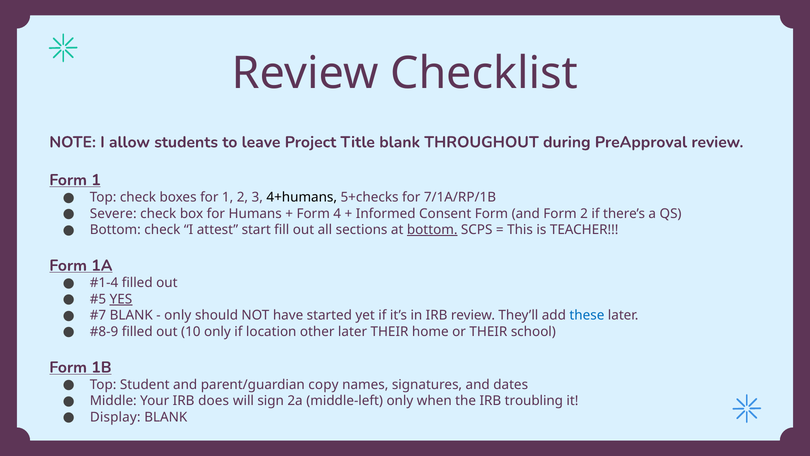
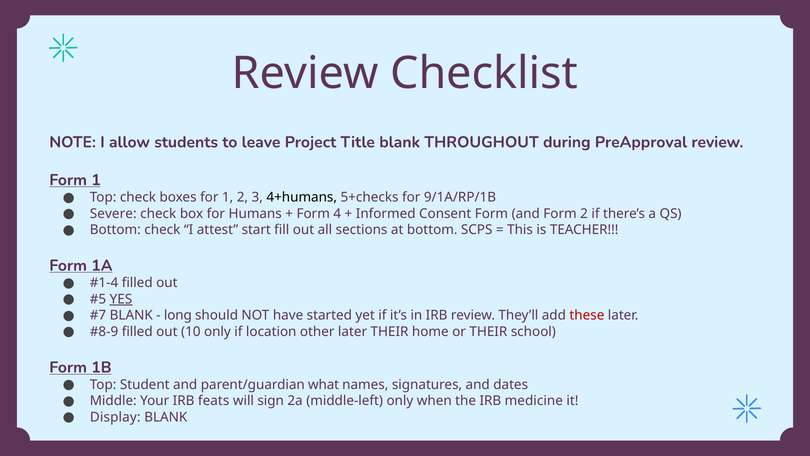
7/1A/RP/1B: 7/1A/RP/1B -> 9/1A/RP/1B (460, 197)
bottom underline: present -> none (432, 230)
only: only -> long (178, 315)
these colour: blue -> red (587, 315)
copy: copy -> what (324, 384)
does: does -> feats (214, 401)
troubling: troubling -> medicine (534, 401)
